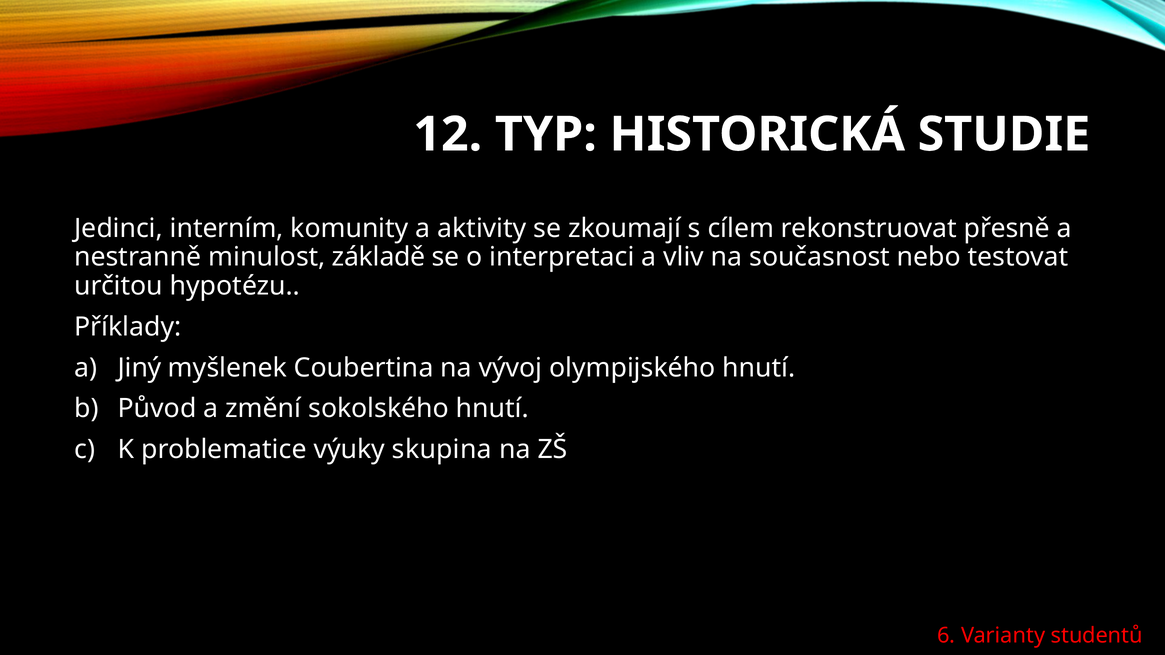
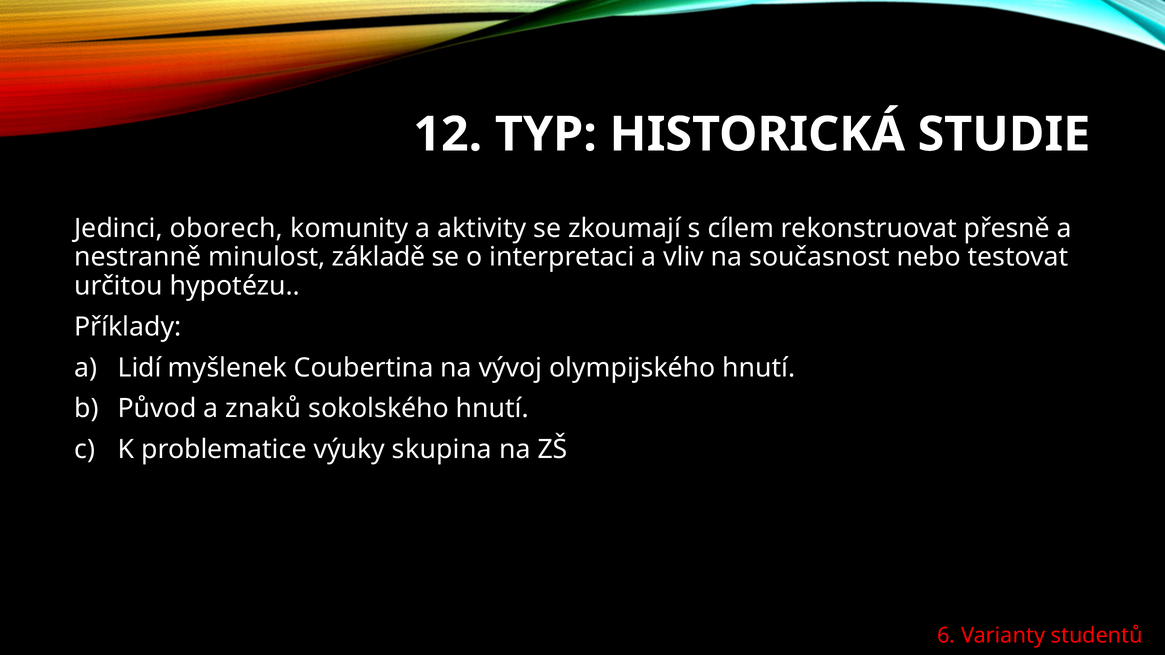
interním: interním -> oborech (227, 228)
Jiný: Jiný -> Lidí (140, 368)
změní: změní -> znaků (263, 409)
